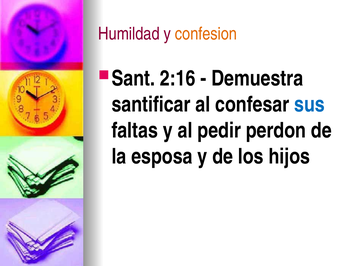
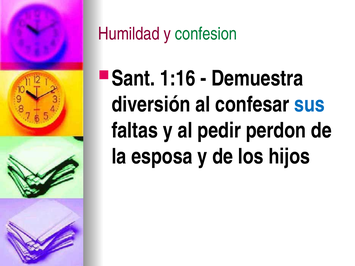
confesion colour: orange -> green (206, 34)
2:16: 2:16 -> 1:16 (178, 78)
santificar: santificar -> diversión (151, 104)
